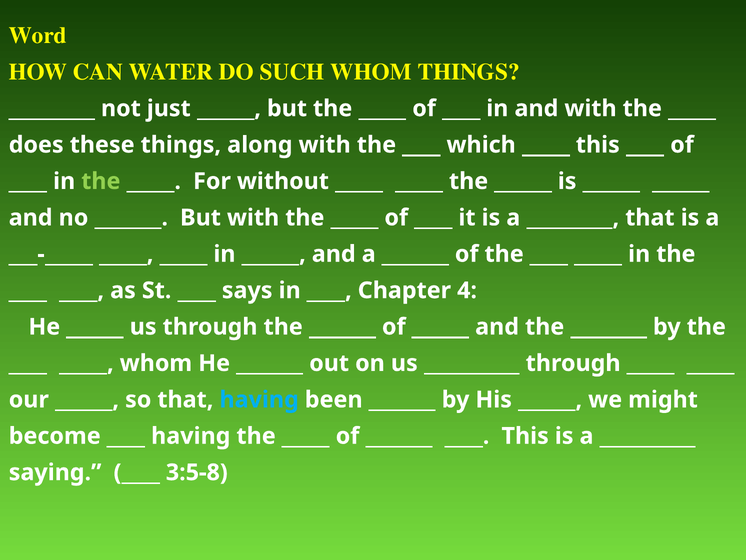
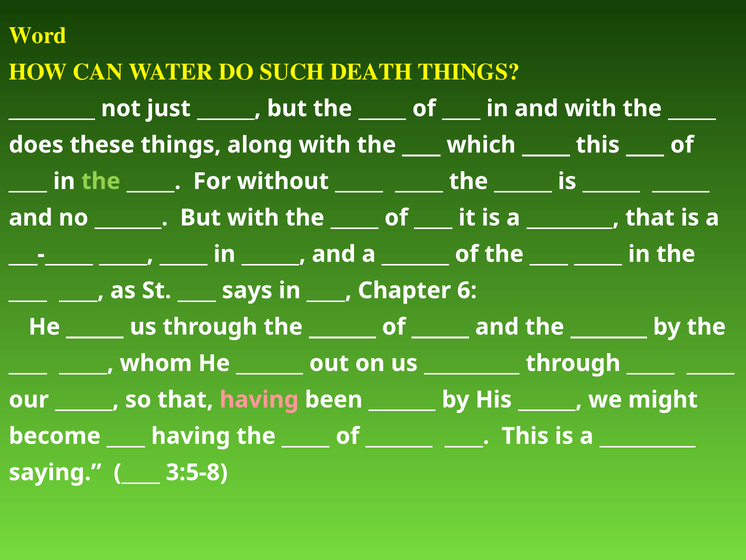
SUCH WHOM: WHOM -> DEATH (371, 72)
4: 4 -> 6 (467, 290)
having colour: light blue -> pink (259, 399)
